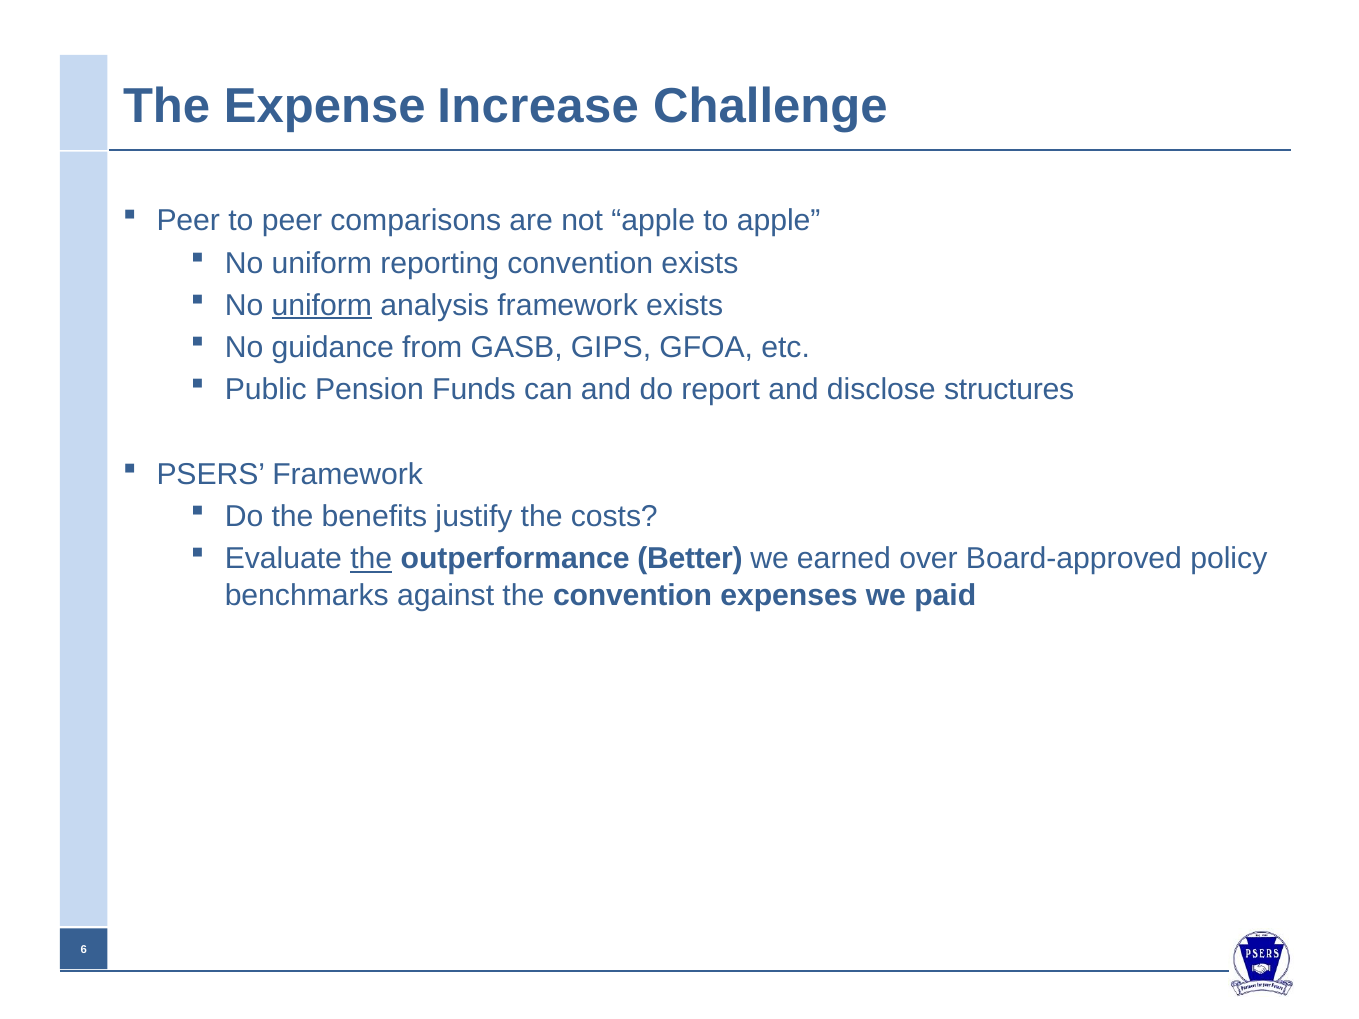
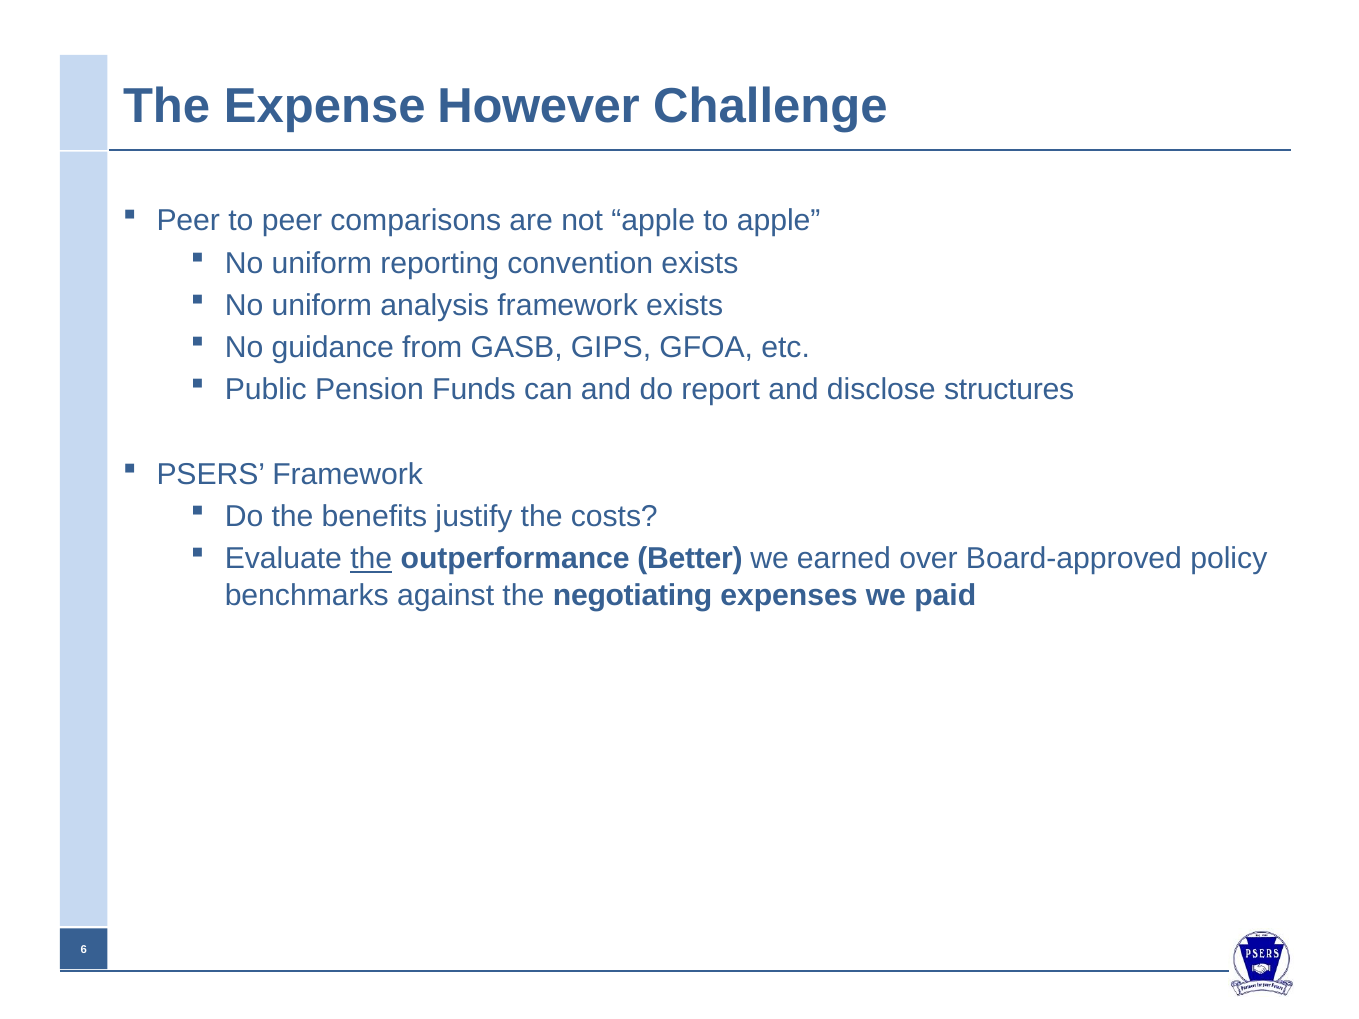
Increase: Increase -> However (539, 106)
uniform underline: present -> none (322, 305)
the convention: convention -> negotiating (633, 595)
